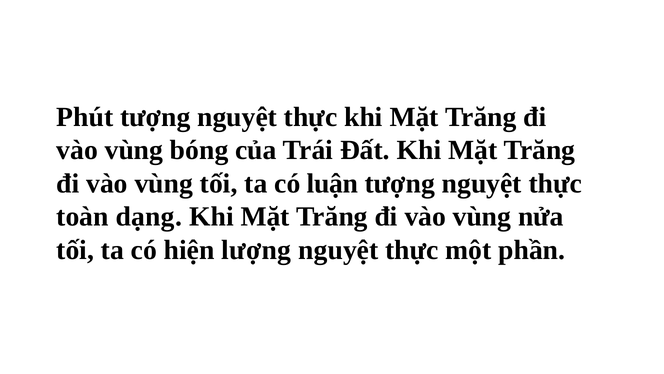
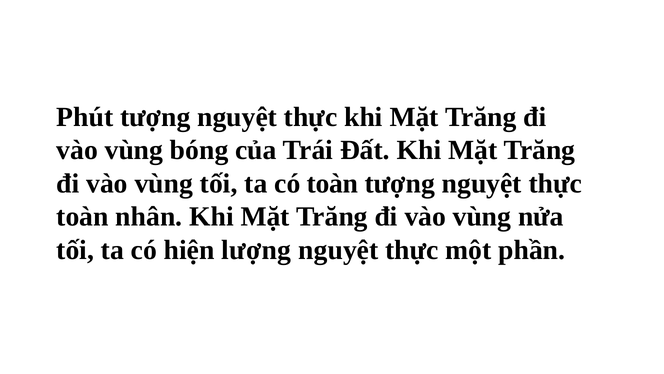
có luận: luận -> toàn (333, 183)
dạng: dạng -> nhân (149, 216)
